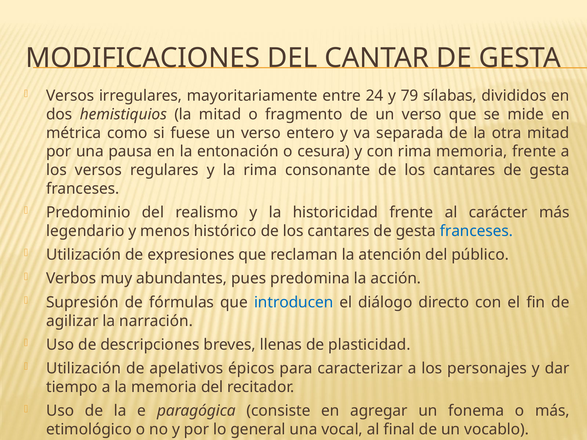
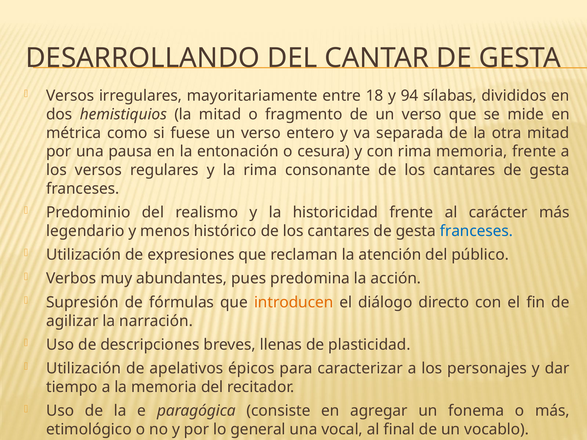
MODIFICACIONES: MODIFICACIONES -> DESARROLLANDO (143, 58)
24: 24 -> 18 (375, 96)
79: 79 -> 94 (410, 96)
introducen colour: blue -> orange (294, 303)
